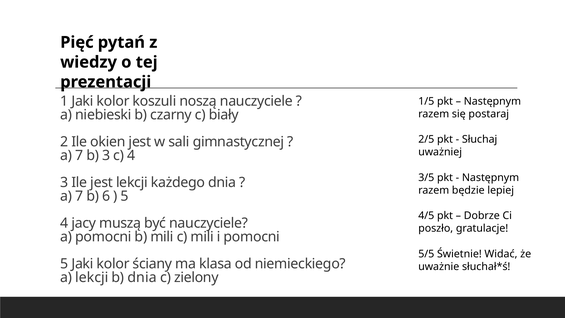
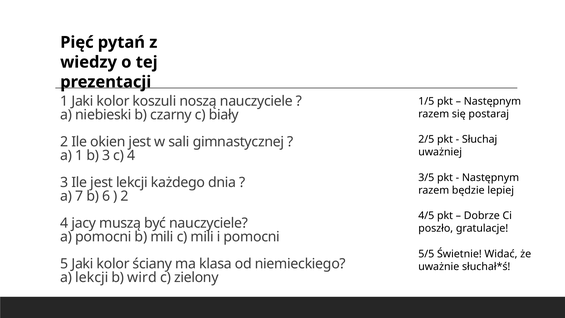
7: 7 -> 1 (79, 155)
5: 5 -> 2 (125, 196)
b dnia: dnia -> wird (142, 277)
